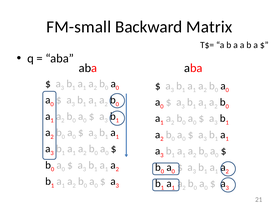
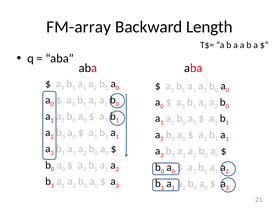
FM-small: FM-small -> FM-array (79, 27)
Matrix: Matrix -> Length (209, 27)
